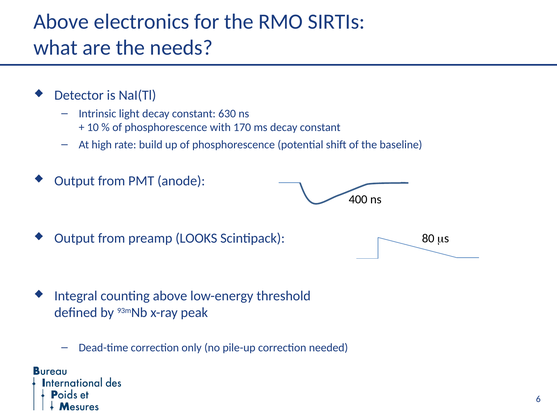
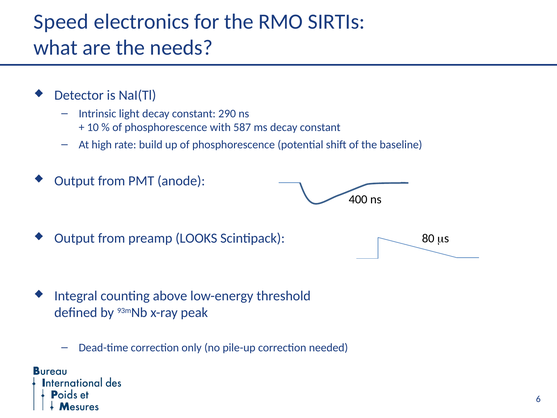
Above: Above -> Speed (61, 22)
630: 630 -> 290 (227, 113)
170: 170 -> 587 (242, 127)
